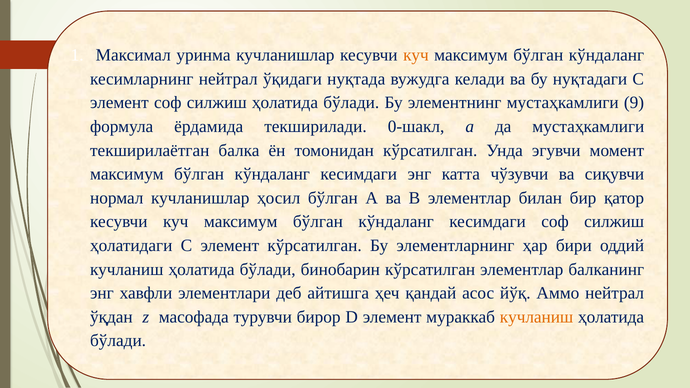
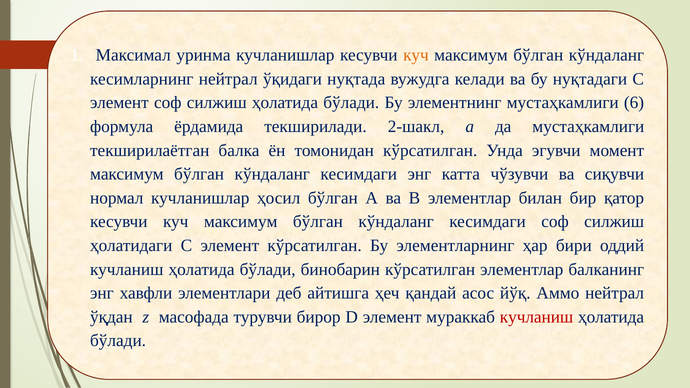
9: 9 -> 6 (634, 103)
0-шакл: 0-шакл -> 2-шакл (416, 127)
кучланиш colour: orange -> red (537, 317)
